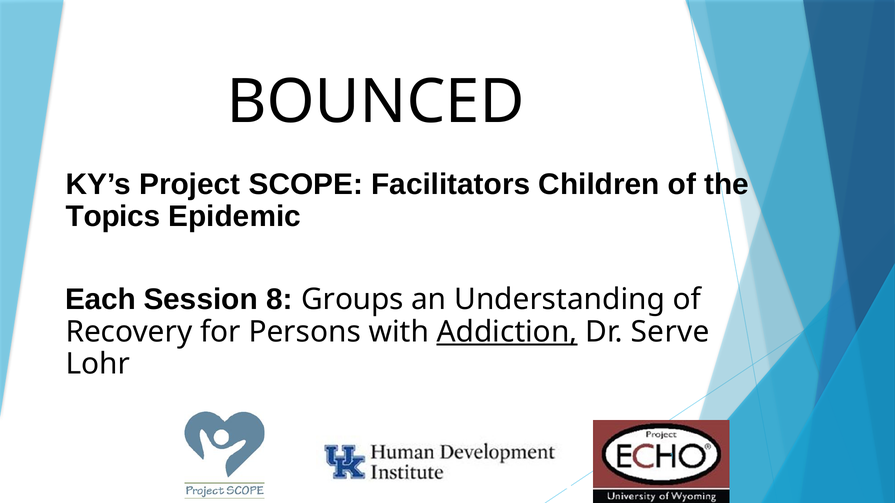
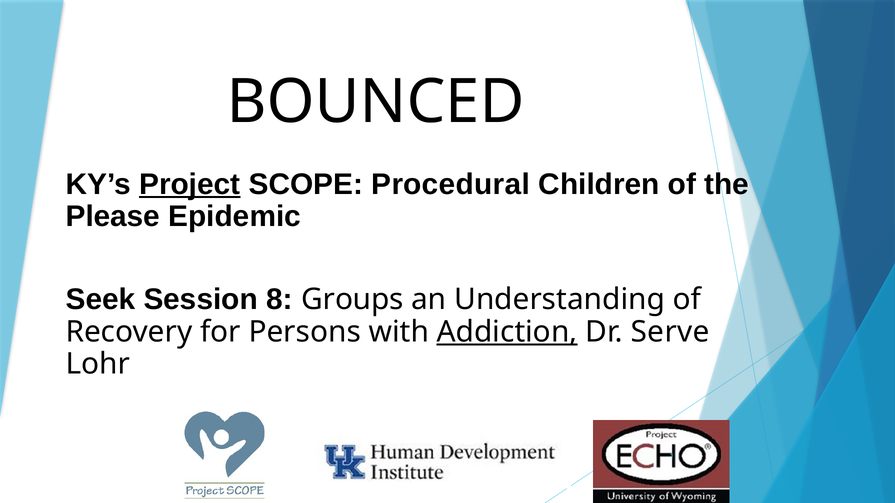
Project underline: none -> present (190, 184)
Facilitators: Facilitators -> Procedural (451, 184)
Topics: Topics -> Please (113, 217)
Each: Each -> Seek (100, 300)
